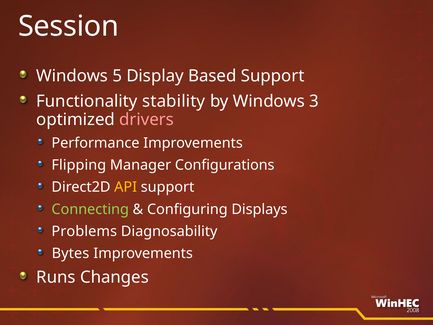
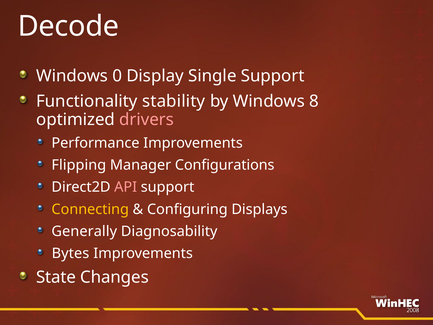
Session: Session -> Decode (68, 26)
5: 5 -> 0 (117, 76)
Based: Based -> Single (212, 76)
3: 3 -> 8 (314, 101)
API colour: yellow -> pink (126, 187)
Connecting colour: light green -> yellow (90, 209)
Problems: Problems -> Generally (84, 231)
Runs: Runs -> State (56, 277)
